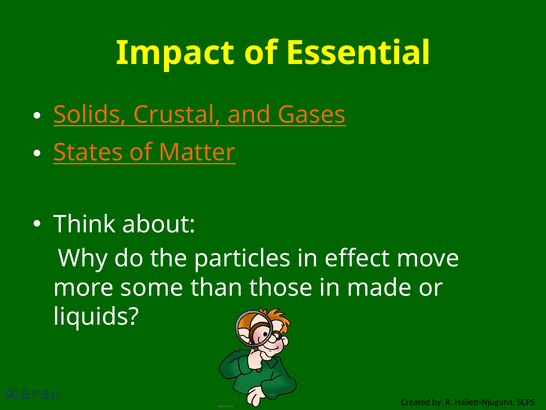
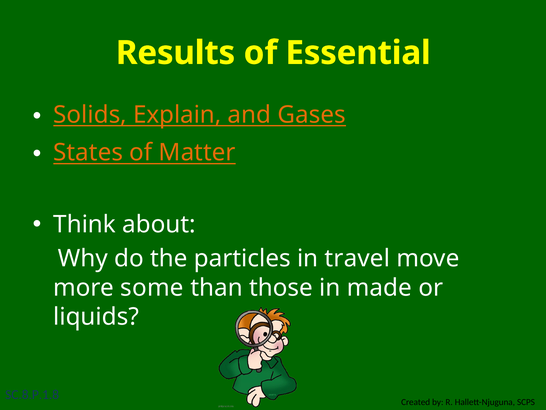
Impact: Impact -> Results (175, 53)
Crustal: Crustal -> Explain (177, 115)
effect: effect -> travel (357, 258)
SC.8.P.8.0: SC.8.P.8.0 -> SC.8.P.1.8 (32, 394)
